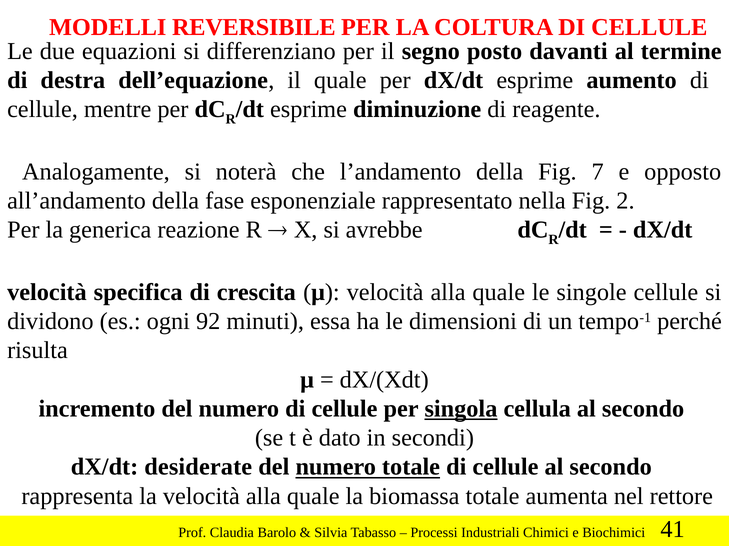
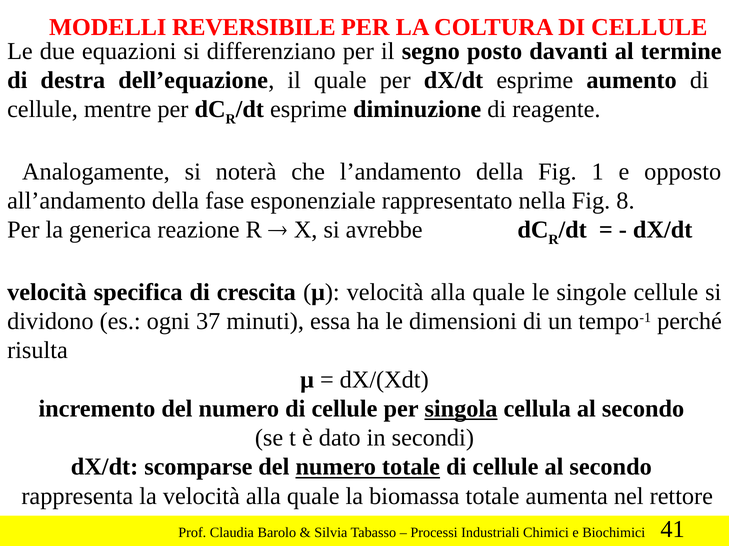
7: 7 -> 1 (598, 172)
2: 2 -> 8 (625, 201)
92: 92 -> 37 (208, 322)
desiderate: desiderate -> scomparse (198, 468)
